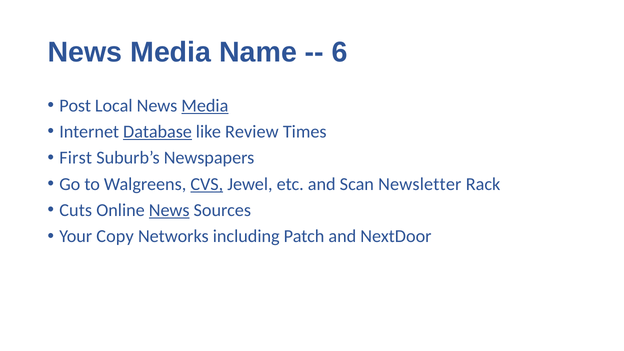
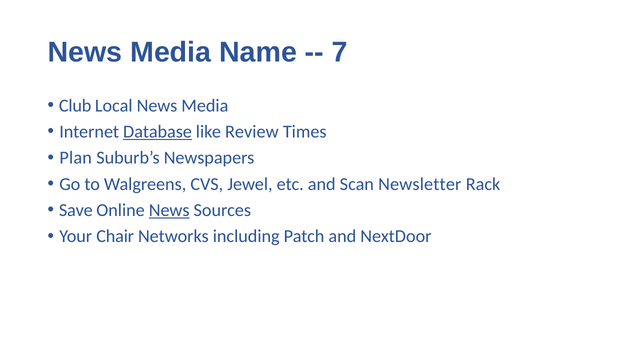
6: 6 -> 7 (340, 52)
Post: Post -> Club (75, 106)
Media underline: present -> none (205, 106)
First: First -> Plan (76, 158)
CVS underline: present -> none (207, 184)
Cuts: Cuts -> Save (76, 210)
Copy: Copy -> Chair (115, 236)
